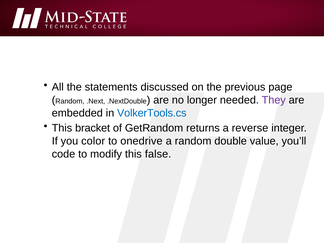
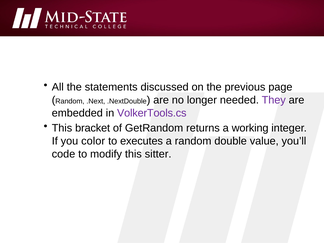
VolkerTools.cs colour: blue -> purple (152, 113)
reverse: reverse -> working (250, 128)
onedrive: onedrive -> executes (142, 141)
false: false -> sitter (158, 154)
